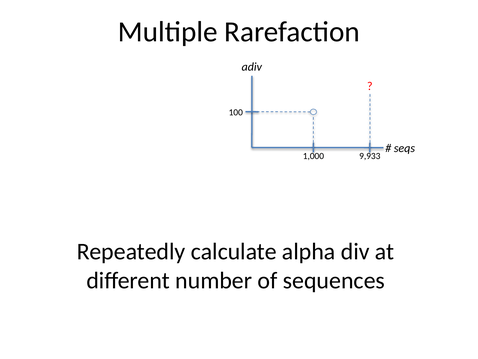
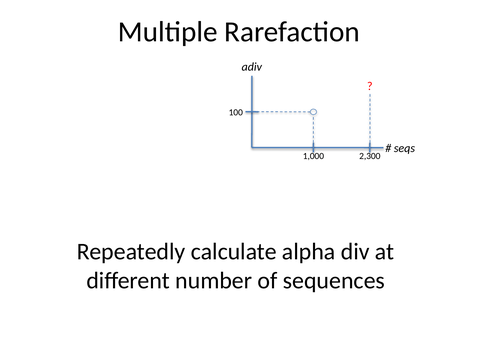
9,933: 9,933 -> 2,300 (370, 156)
